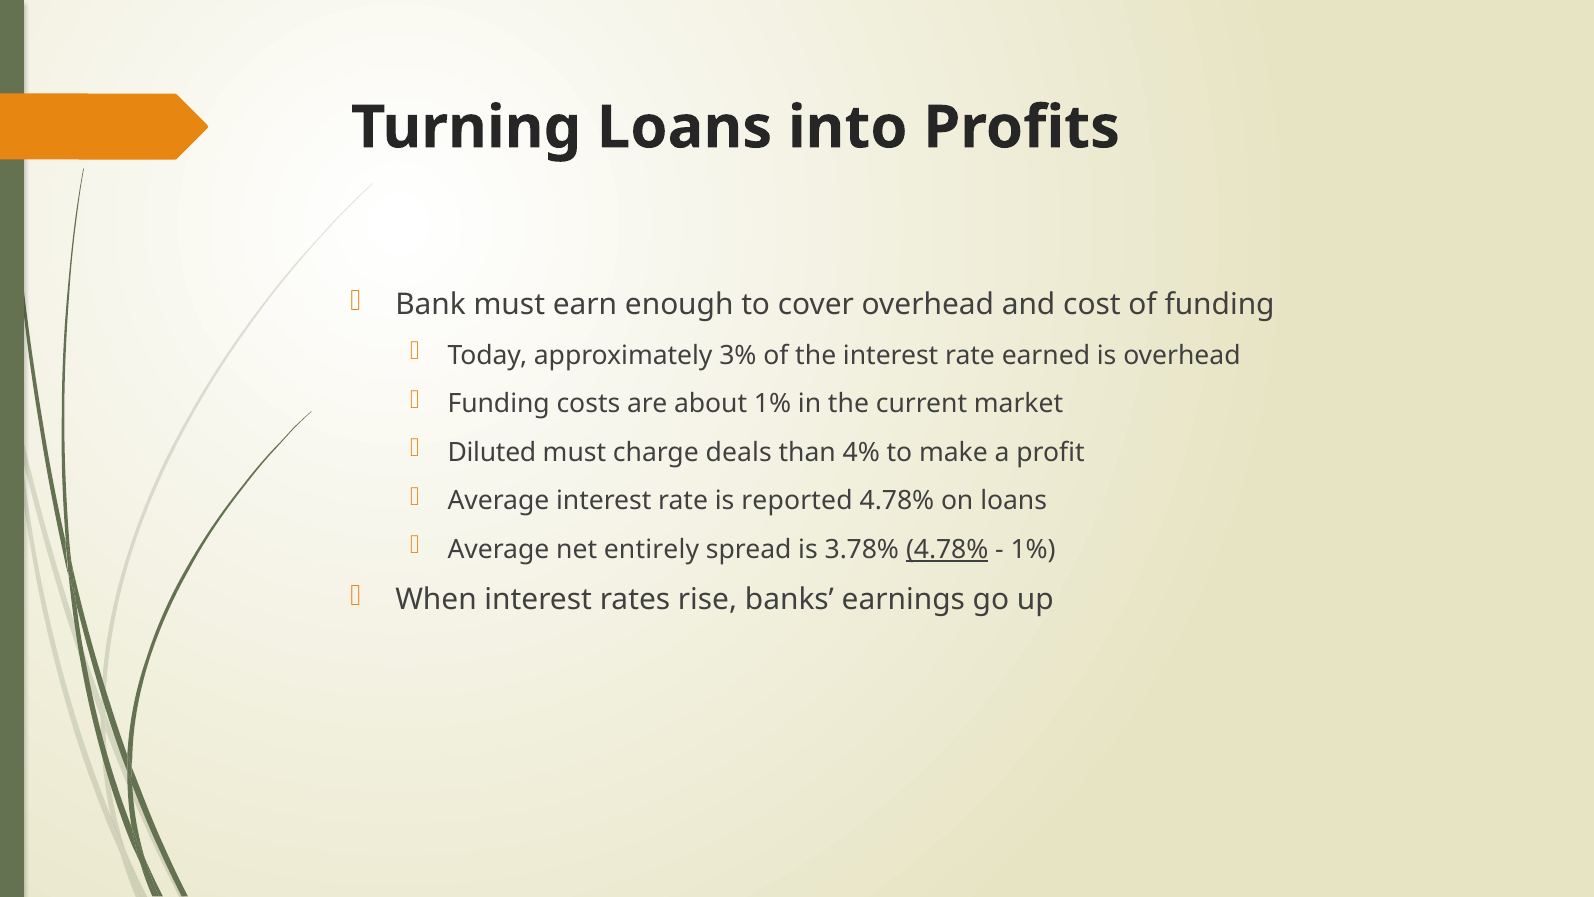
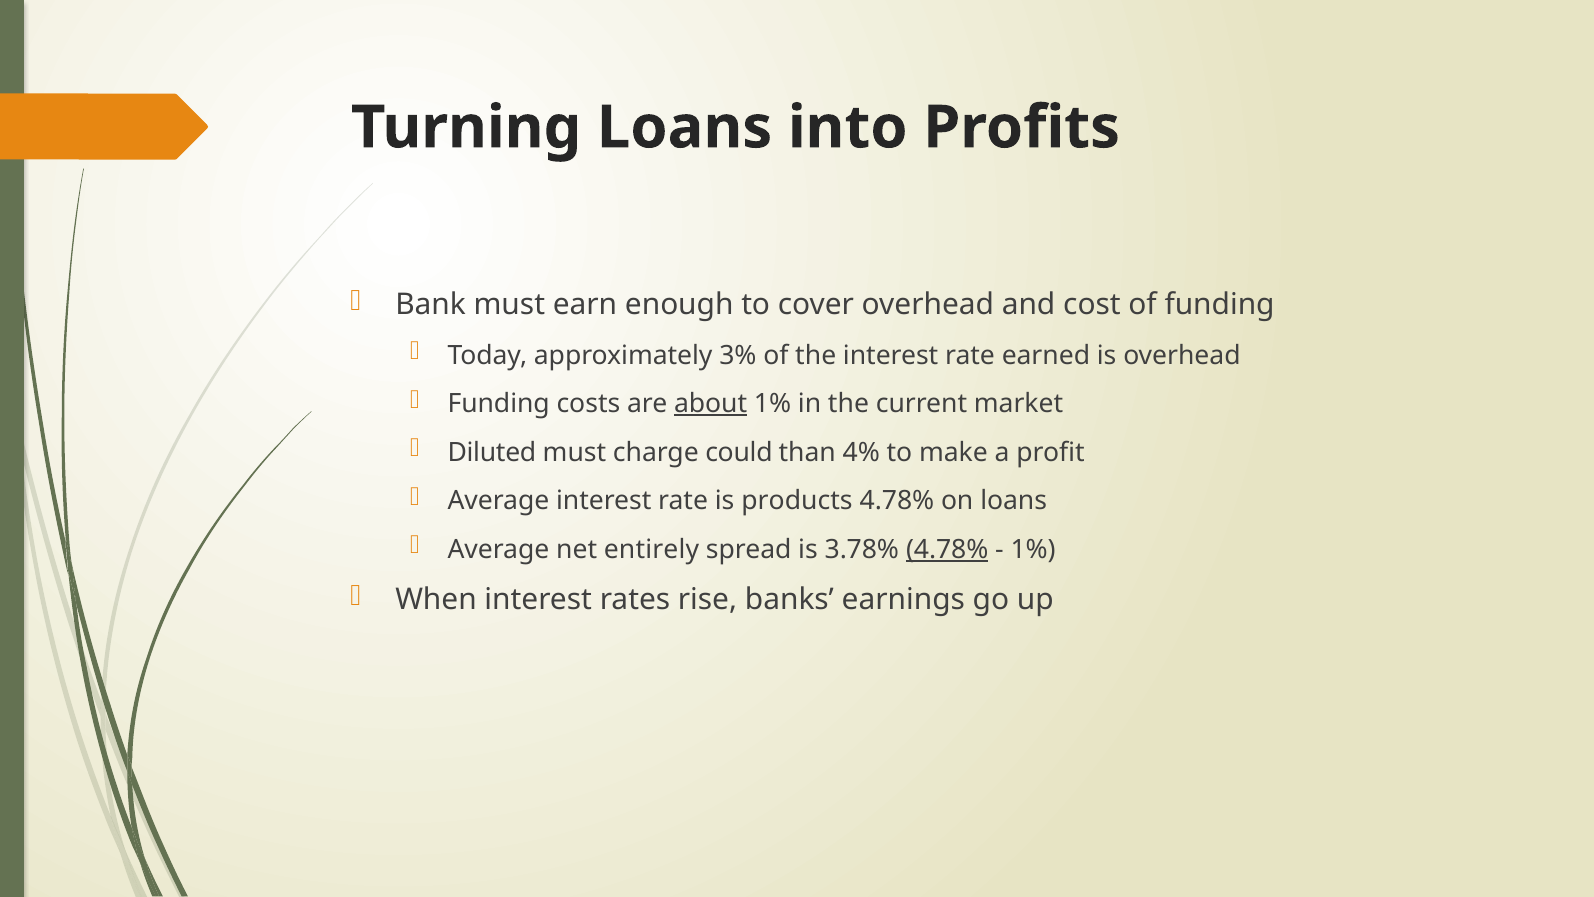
about underline: none -> present (711, 404)
deals: deals -> could (739, 452)
reported: reported -> products (797, 501)
